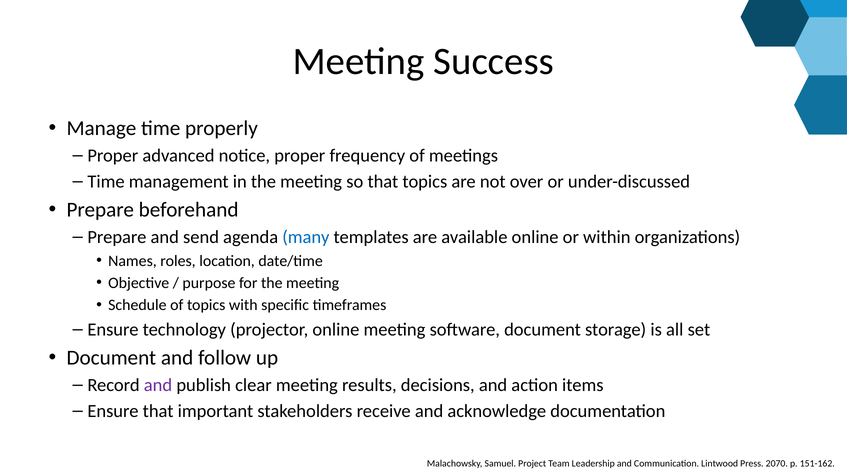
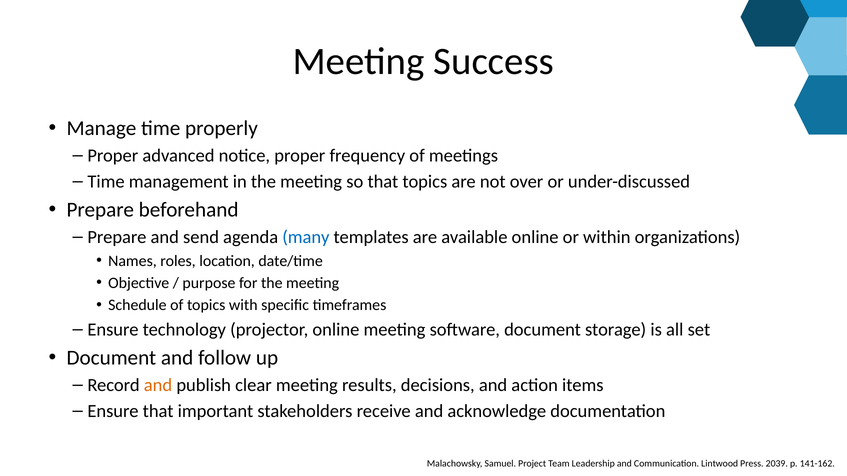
and colour: purple -> orange (158, 386)
2070: 2070 -> 2039 (777, 464)
151-162: 151-162 -> 141-162 (817, 464)
